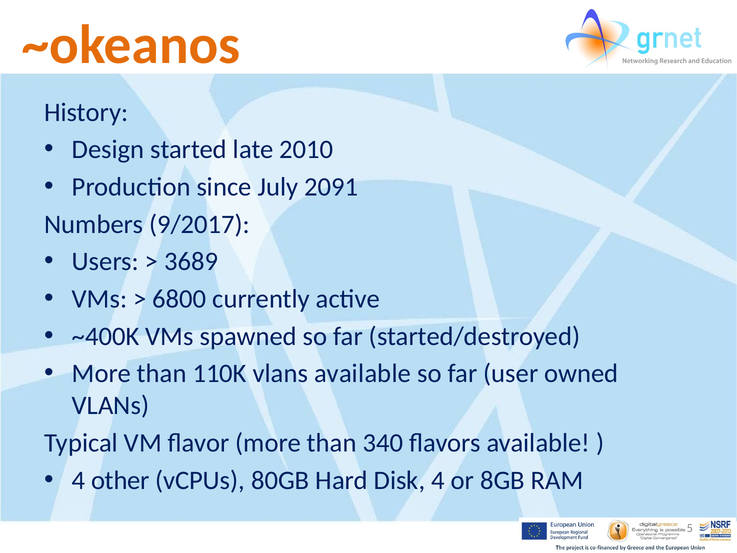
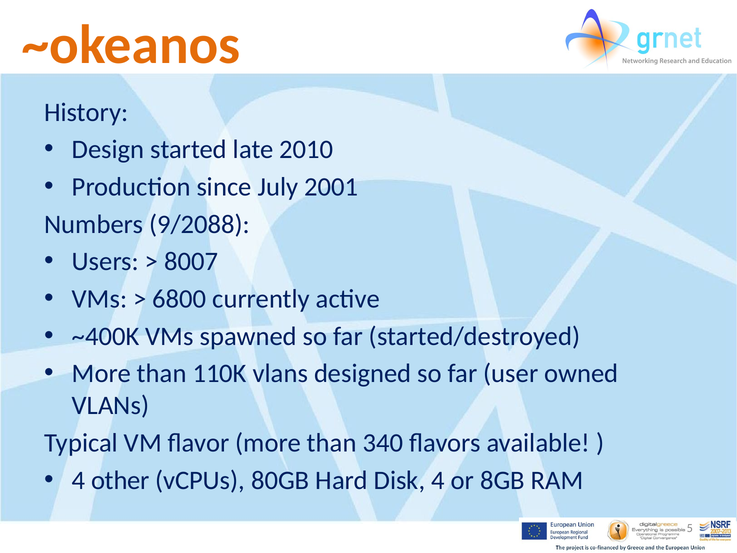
2091: 2091 -> 2001 (331, 187)
9/2017: 9/2017 -> 9/2088 (200, 224)
3689: 3689 -> 8007 (191, 261)
vlans available: available -> designed (363, 373)
